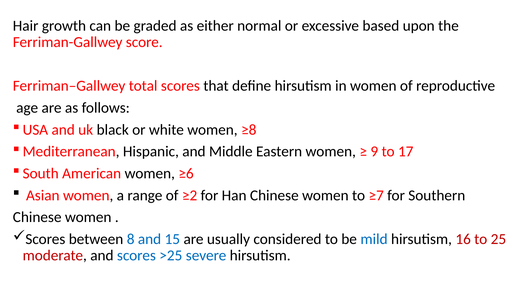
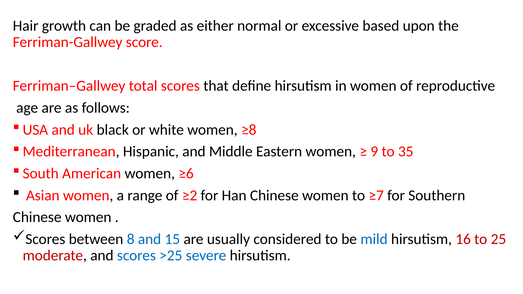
17: 17 -> 35 (406, 152)
